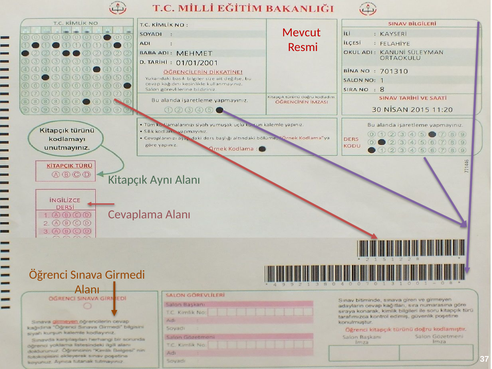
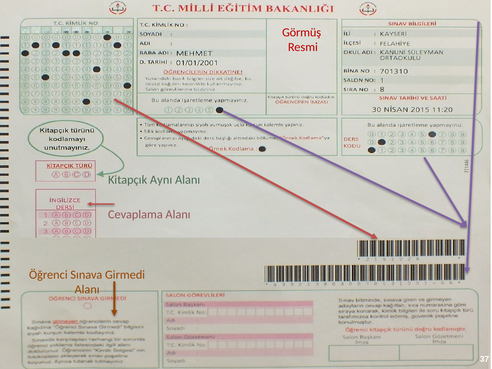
Mevcut: Mevcut -> Görmüş (302, 32)
